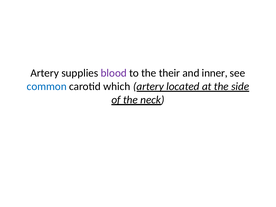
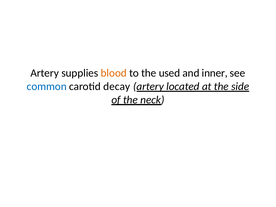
blood colour: purple -> orange (114, 73)
their: their -> used (169, 73)
which: which -> decay (117, 86)
